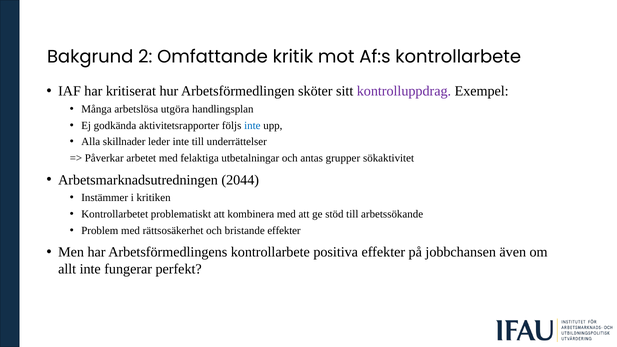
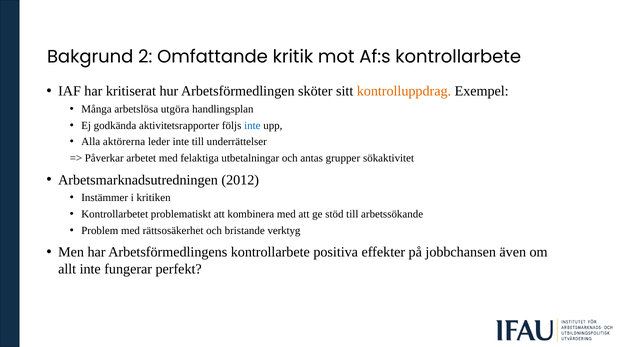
kontrolluppdrag colour: purple -> orange (404, 91)
skillnader: skillnader -> aktörerna (124, 142)
2044: 2044 -> 2012 (240, 180)
bristande effekter: effekter -> verktyg (284, 231)
